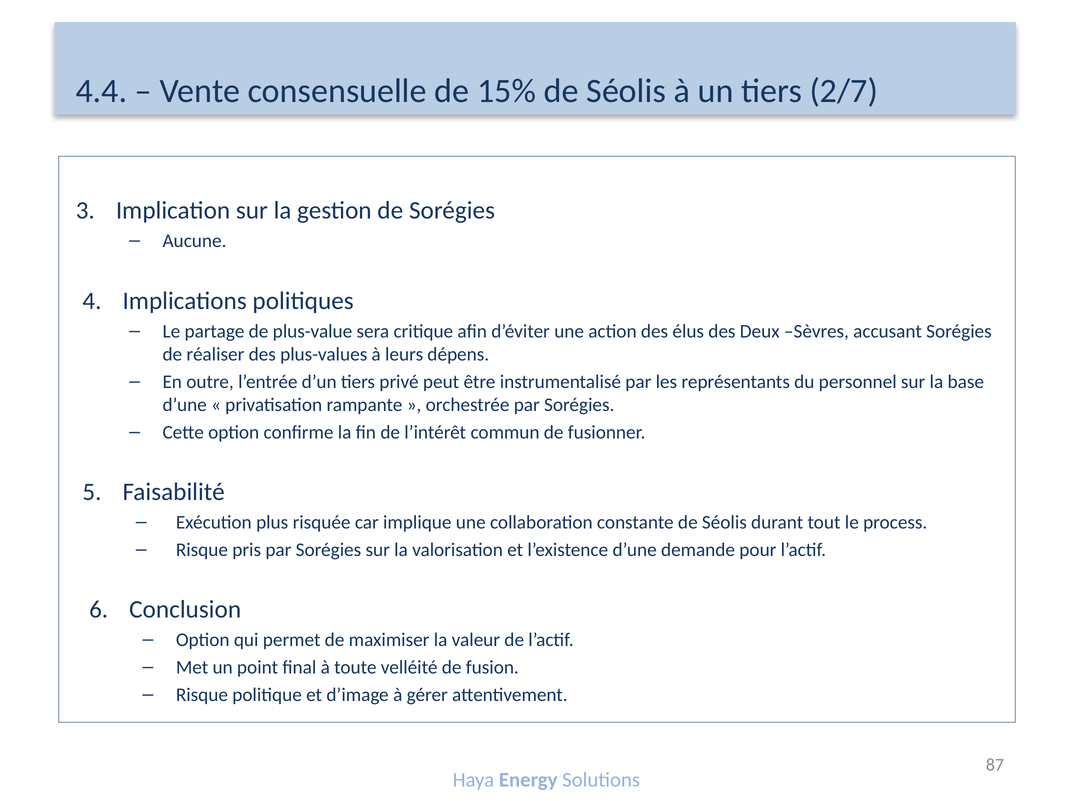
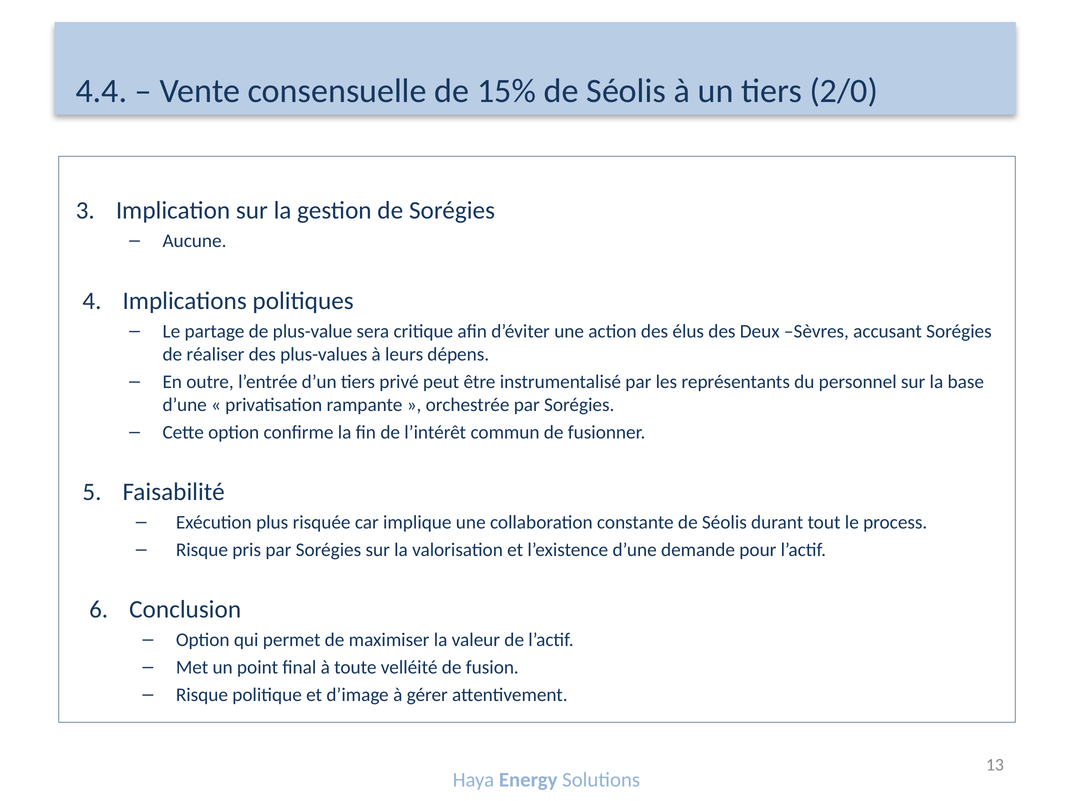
2/7: 2/7 -> 2/0 (844, 91)
87: 87 -> 13 (995, 765)
